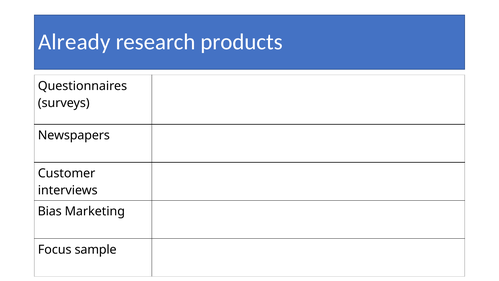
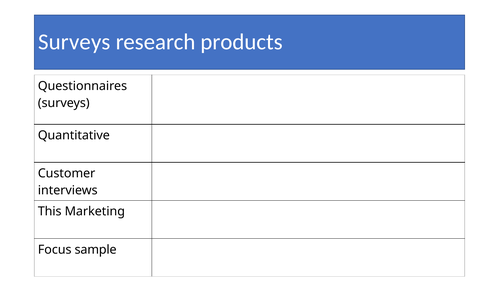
Already: Already -> Surveys (74, 42)
Newspapers: Newspapers -> Quantitative (74, 135)
Bias: Bias -> This (50, 211)
